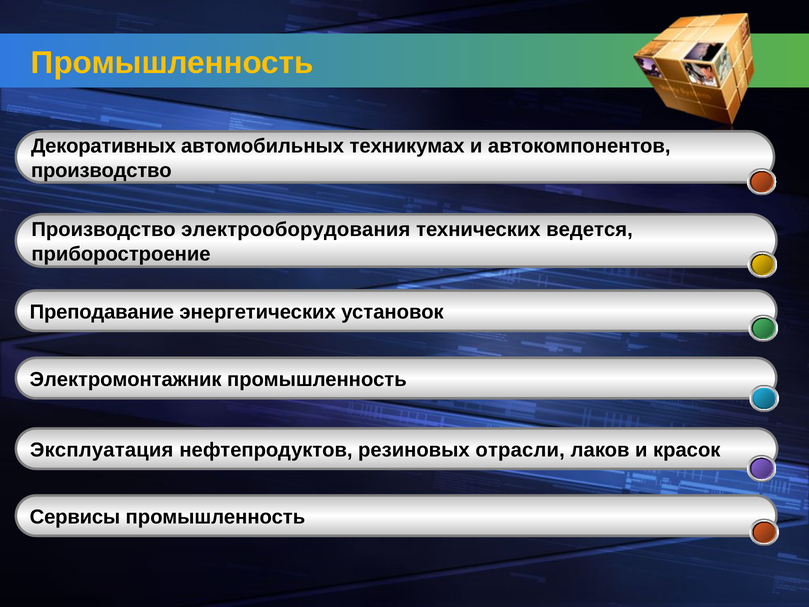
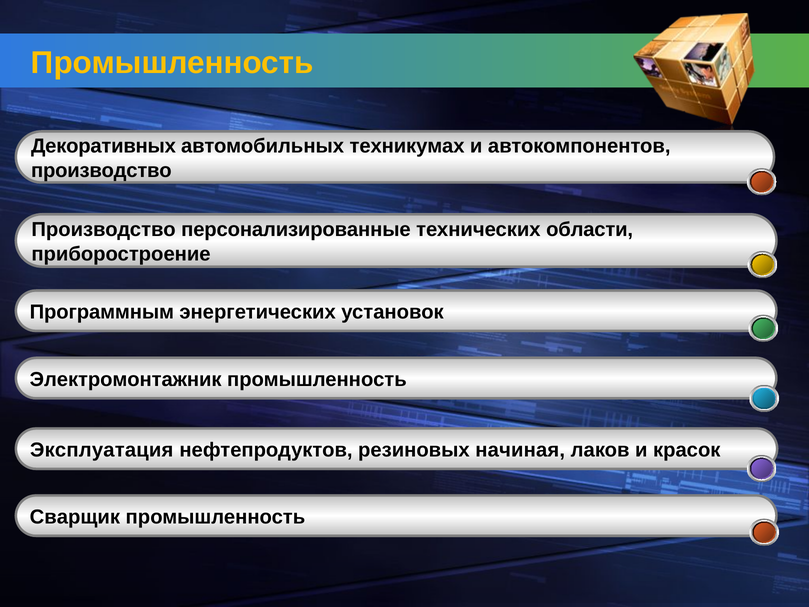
электрооборудования: электрооборудования -> персонализированные (296, 230)
ведется: ведется -> области (590, 230)
Преподавание: Преподавание -> Программным (102, 312)
отрасли: отрасли -> начиная (520, 450)
Сервисы: Сервисы -> Сварщик (75, 517)
